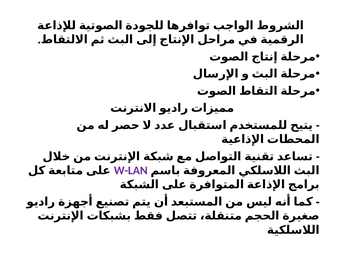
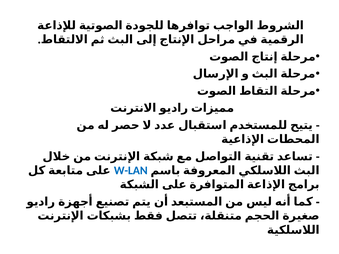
W-LAN colour: purple -> blue (131, 171)
